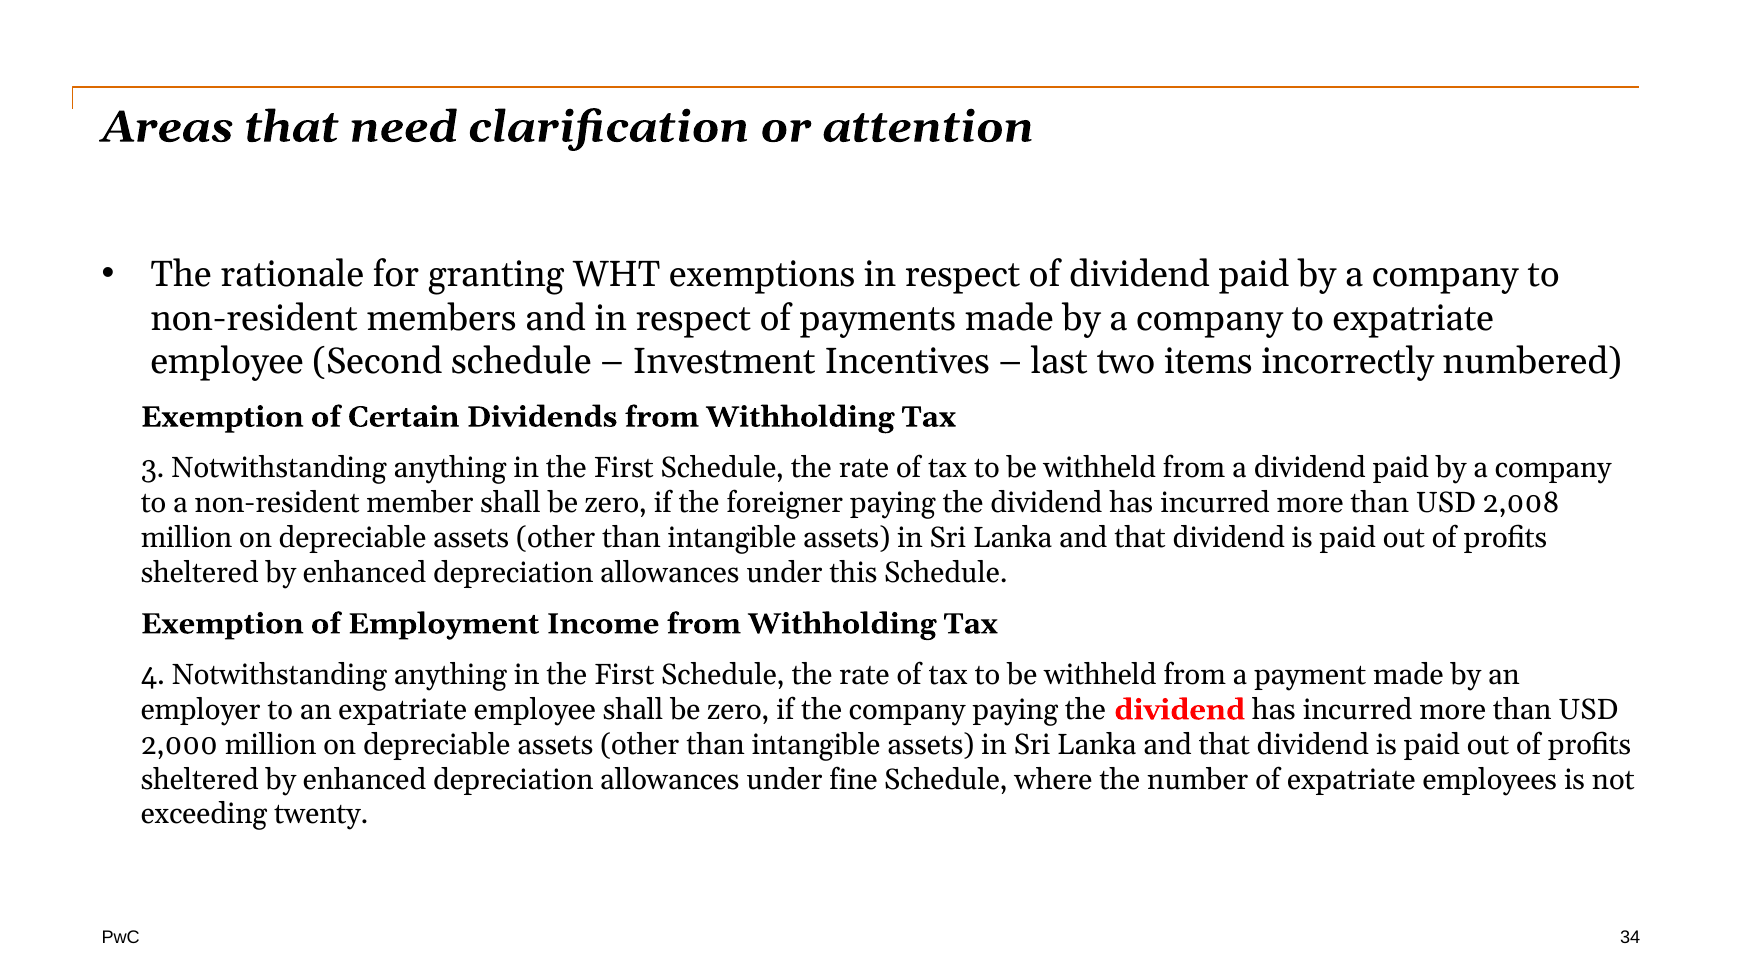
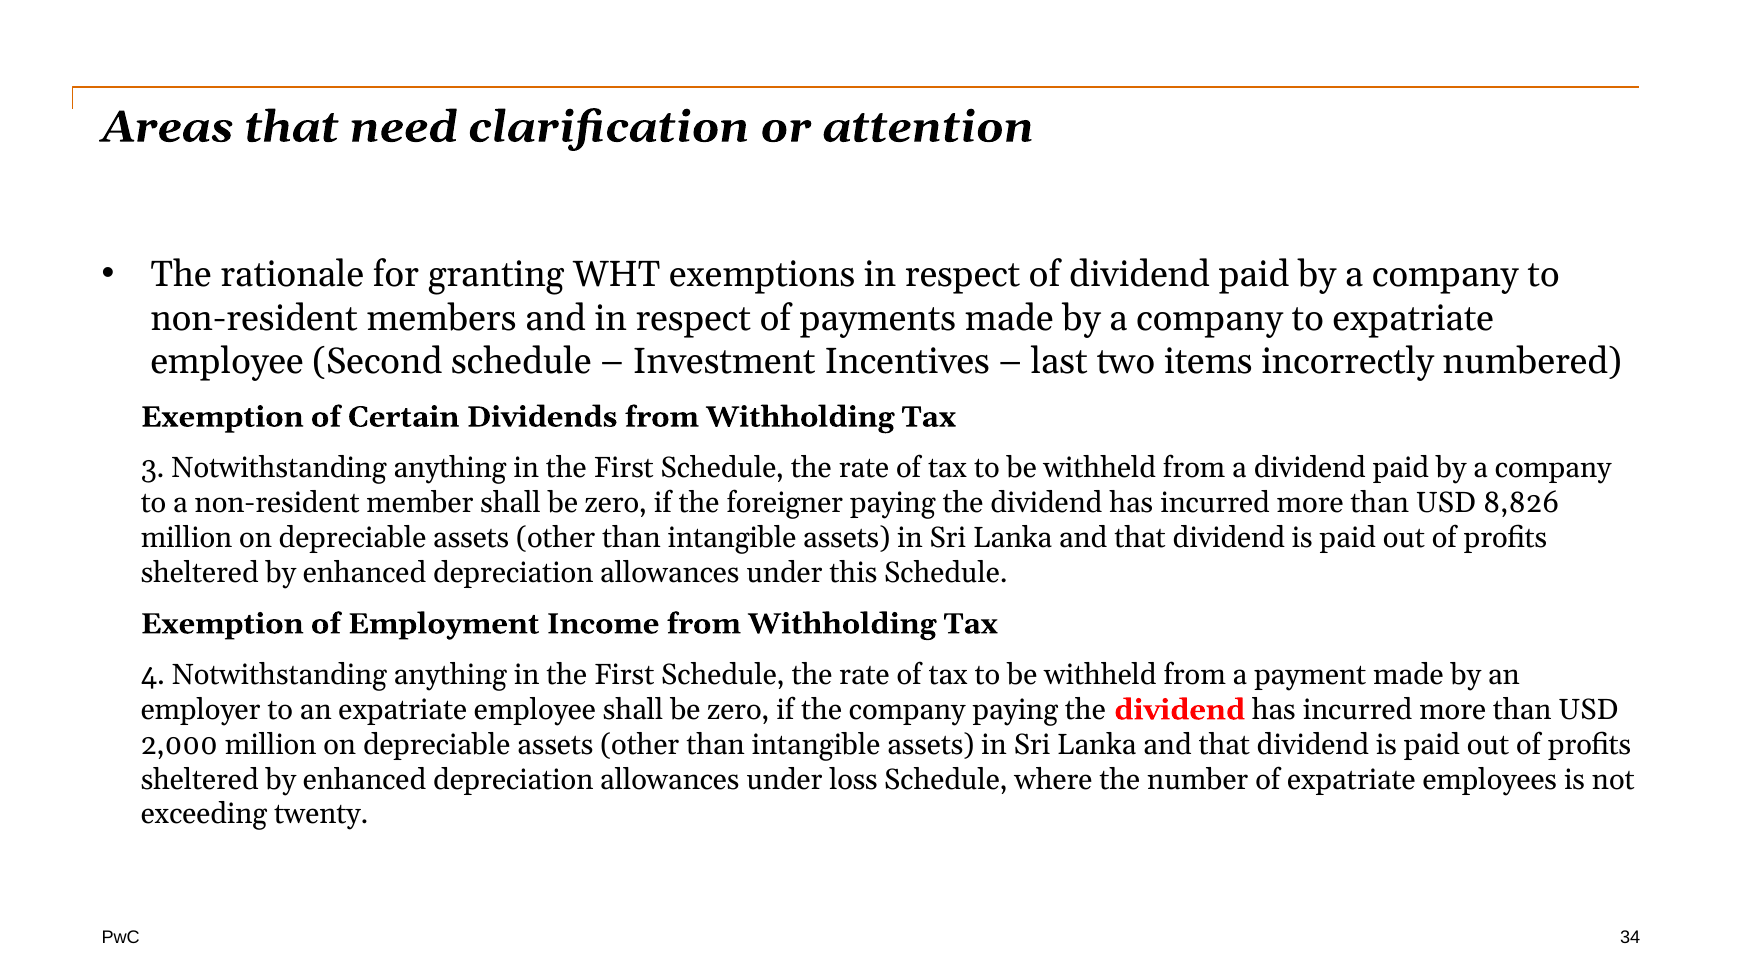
2,008: 2,008 -> 8,826 (1521, 503)
fine: fine -> loss (854, 779)
